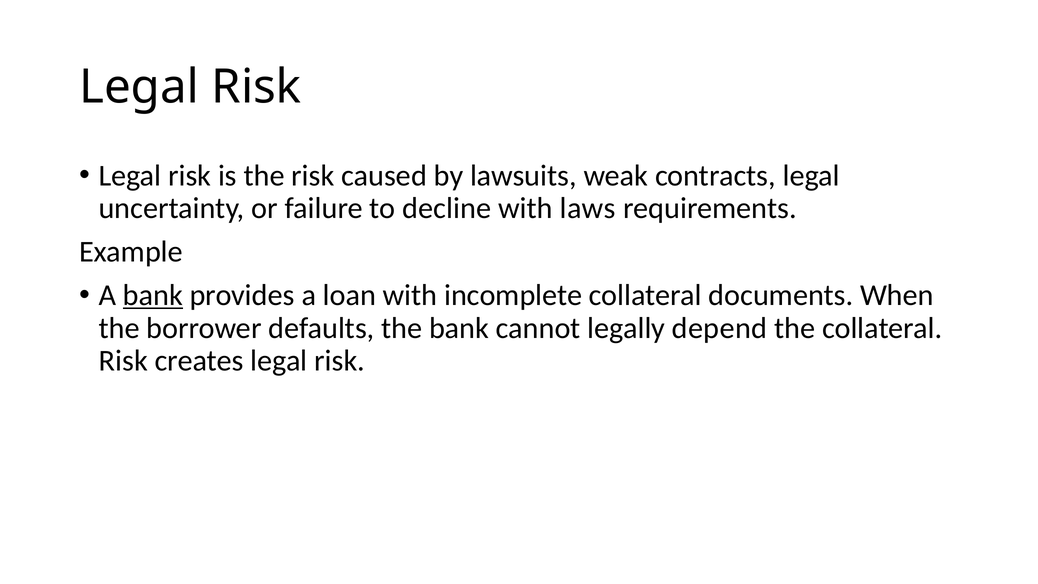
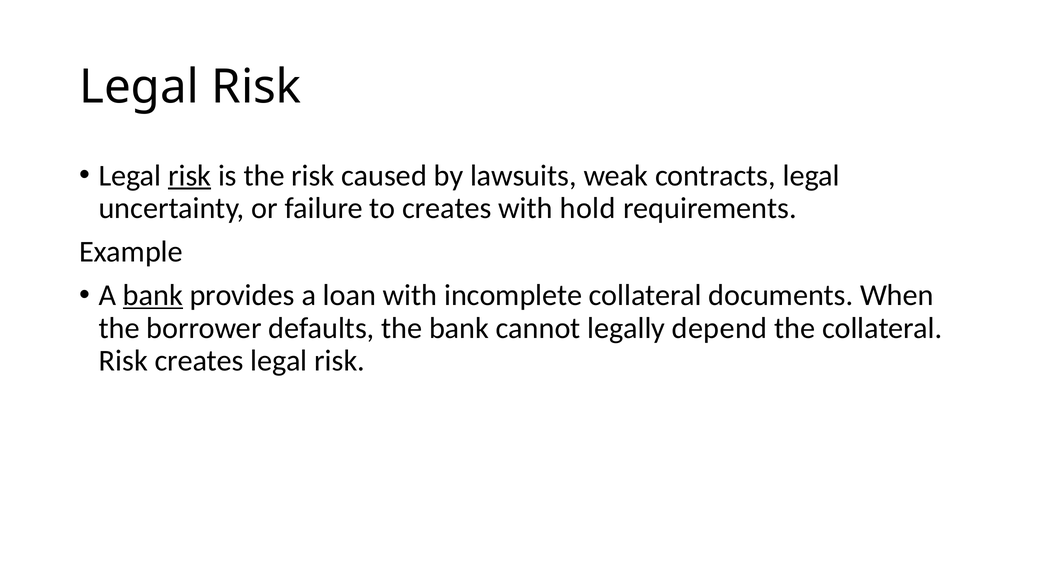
risk underline: none -> present (190, 175)
to decline: decline -> creates (447, 208)
laws: laws -> hold (588, 208)
